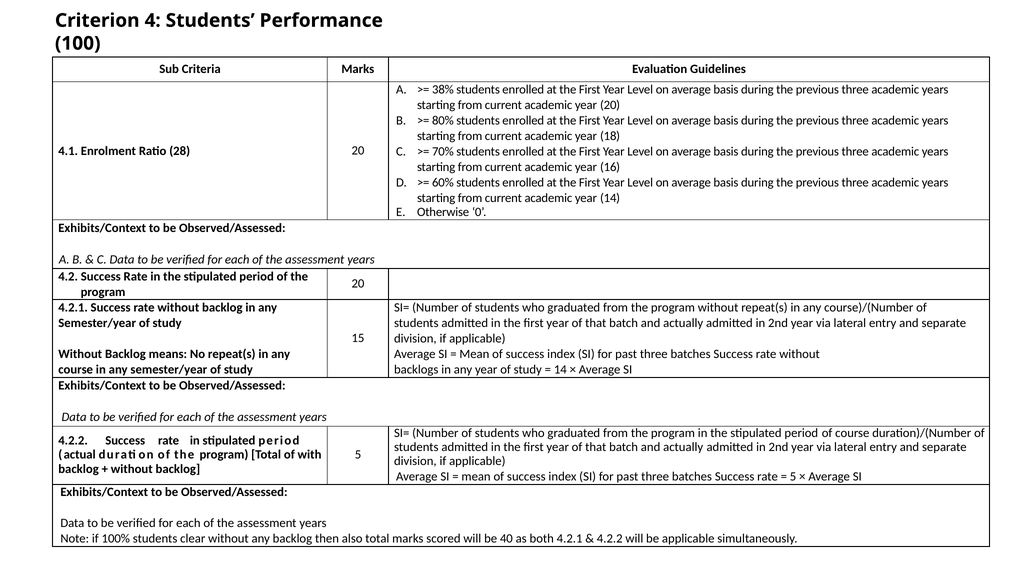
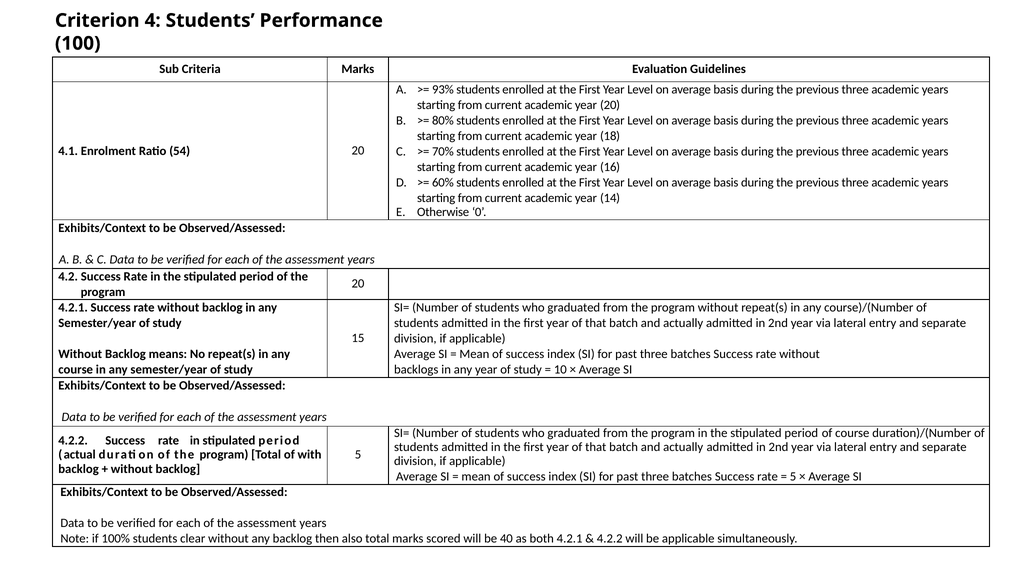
38%: 38% -> 93% (443, 90)
28: 28 -> 54 (180, 151)
14: 14 -> 10 (560, 370)
